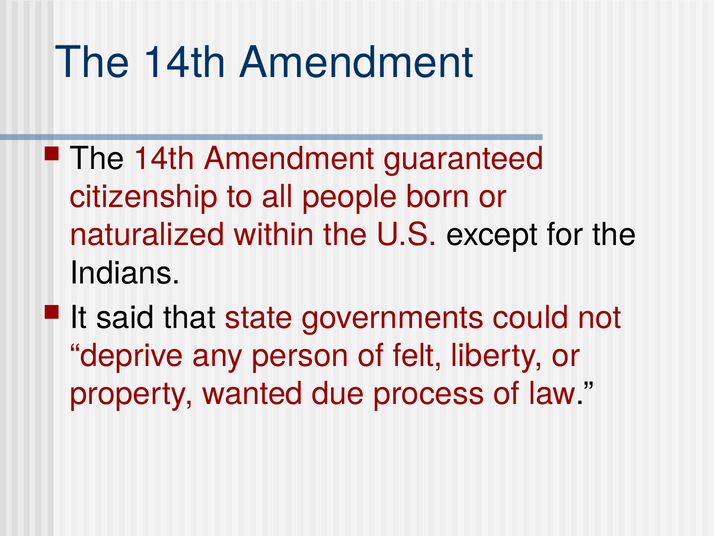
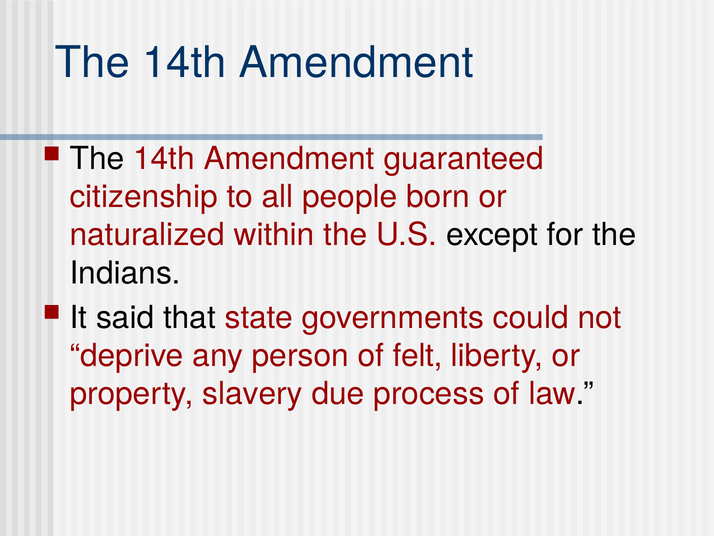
wanted: wanted -> slavery (252, 393)
